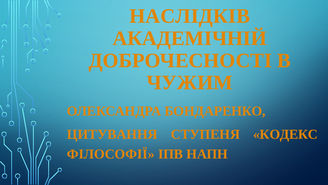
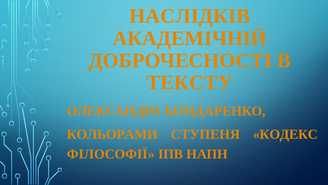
ЧУЖИМ: ЧУЖИМ -> ТЕКСТУ (190, 82)
ЦИТУВАННЯ: ЦИТУВАННЯ -> КОЛЬОРАМИ (112, 134)
